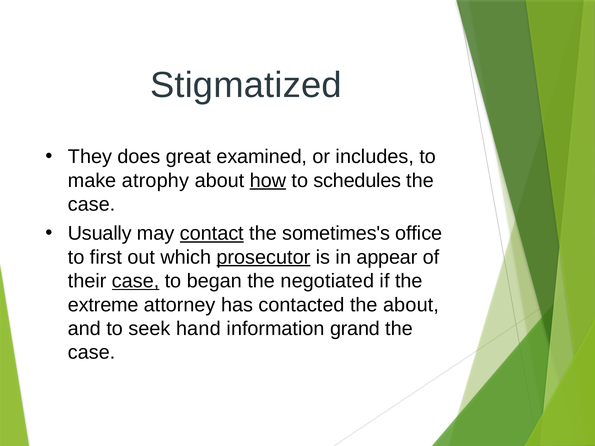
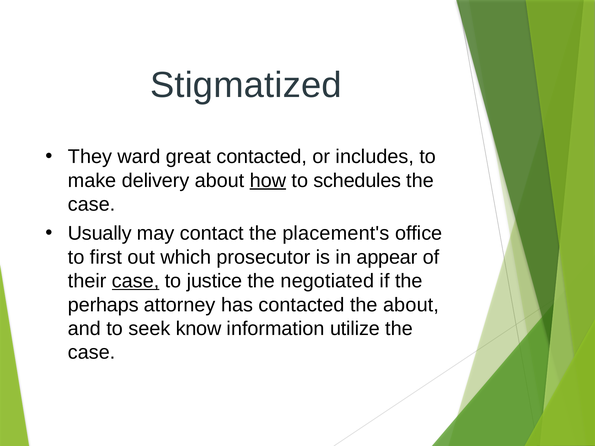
does: does -> ward (139, 157)
great examined: examined -> contacted (262, 157)
atrophy: atrophy -> delivery (156, 181)
contact underline: present -> none (212, 234)
sometimes's: sometimes's -> placement's (336, 234)
prosecutor underline: present -> none (263, 257)
began: began -> justice (215, 281)
extreme: extreme -> perhaps (103, 305)
hand: hand -> know (199, 329)
grand: grand -> utilize (355, 329)
